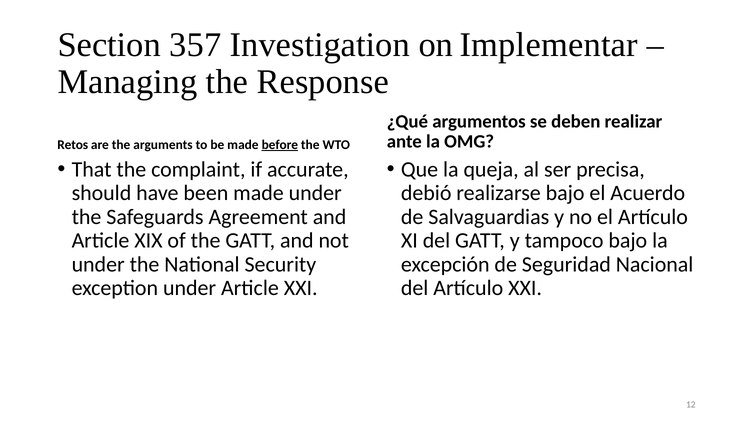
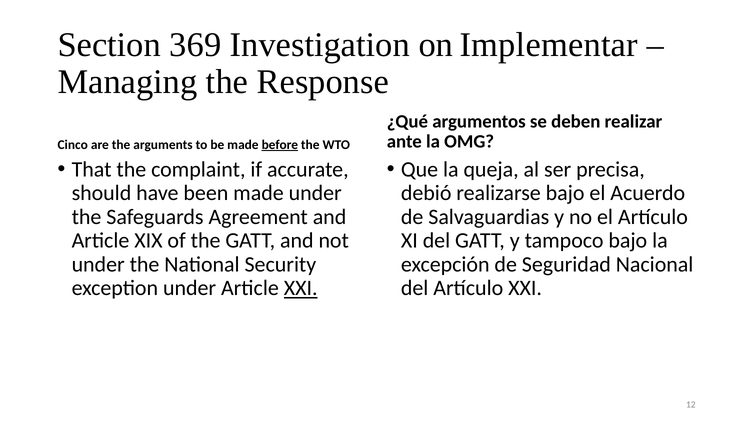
357: 357 -> 369 (195, 45)
Retos: Retos -> Cinco (73, 145)
XXI underline: none -> present (301, 288)
